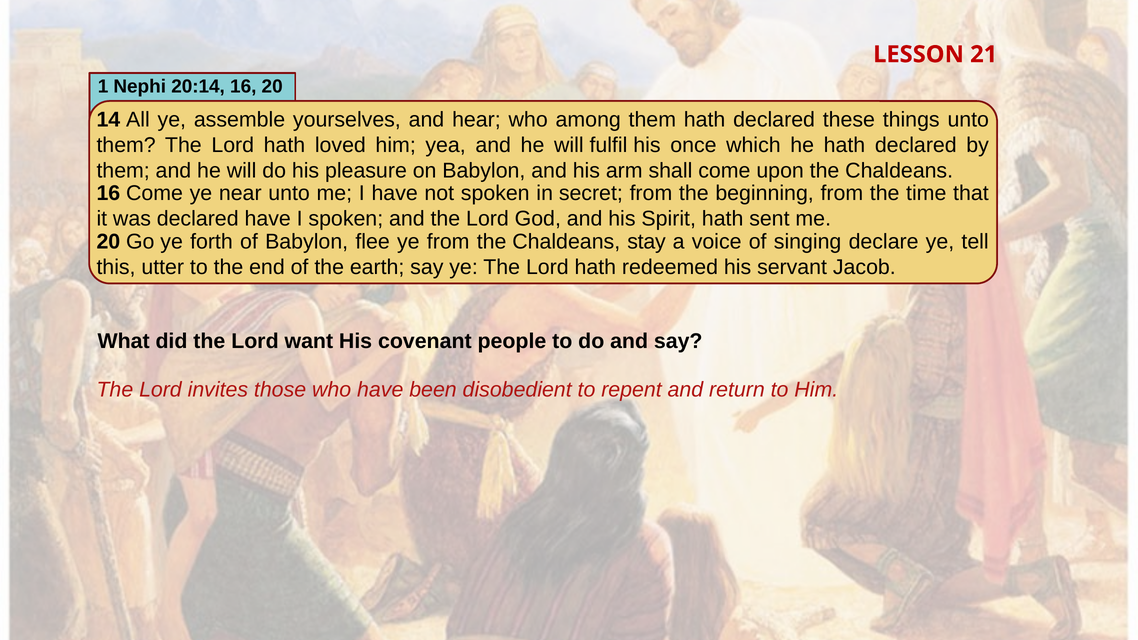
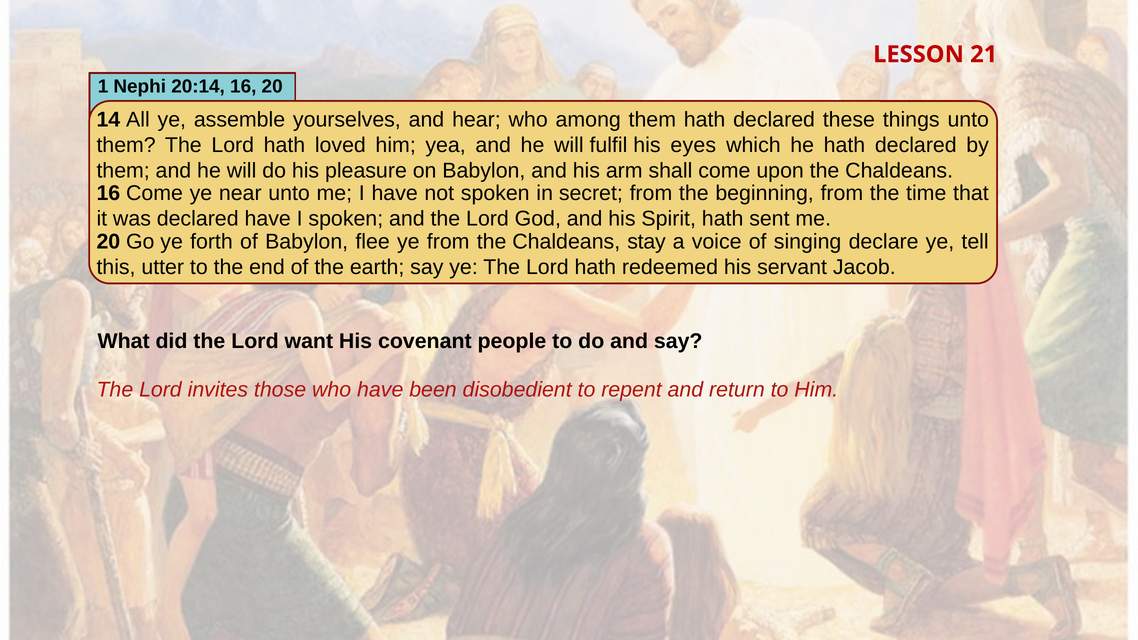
once: once -> eyes (693, 145)
